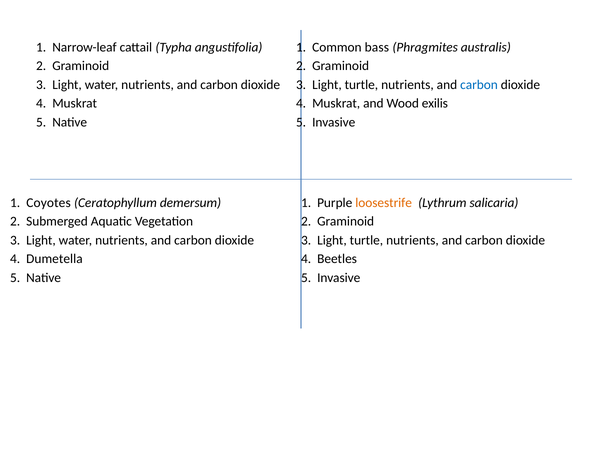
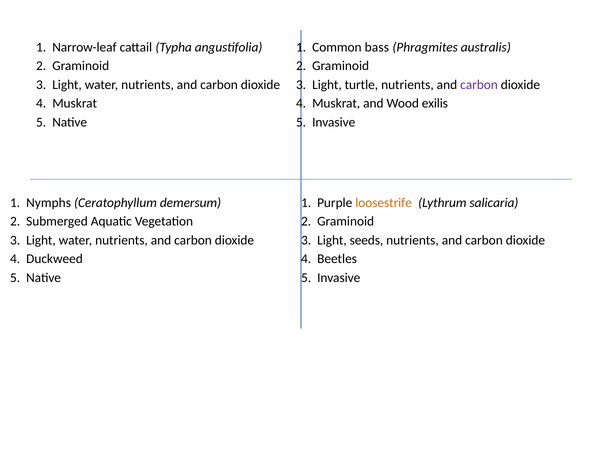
carbon colour: blue -> purple (479, 85)
Coyotes: Coyotes -> Nymphs (49, 203)
turtle: turtle -> seeds (366, 240)
Dumetella: Dumetella -> Duckweed (54, 259)
